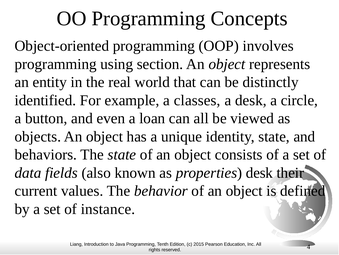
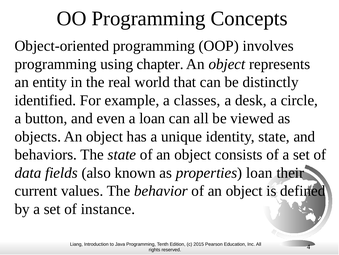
section: section -> chapter (160, 64)
properties desk: desk -> loan (259, 172)
